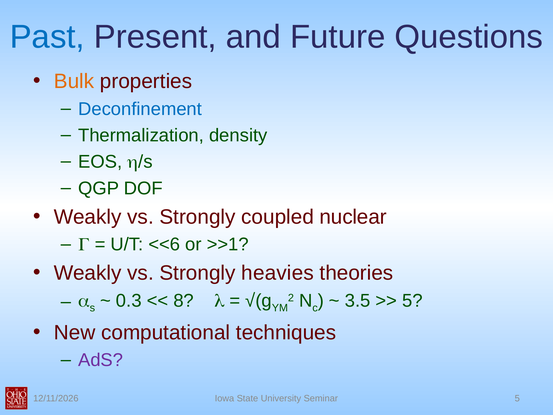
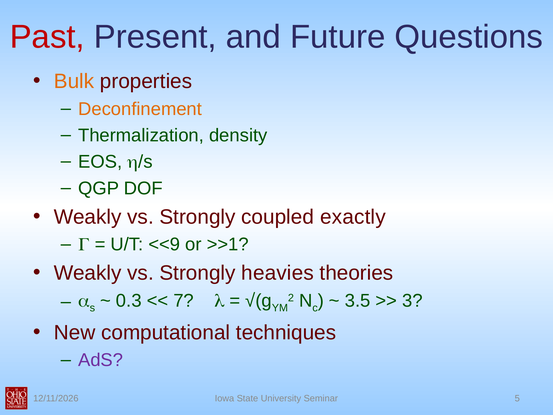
Past colour: blue -> red (47, 37)
Deconfinement colour: blue -> orange (140, 109)
nuclear: nuclear -> exactly (353, 217)
<<6: <<6 -> <<9 (164, 244)
8: 8 -> 7 (184, 301)
5: 5 -> 3 (412, 301)
